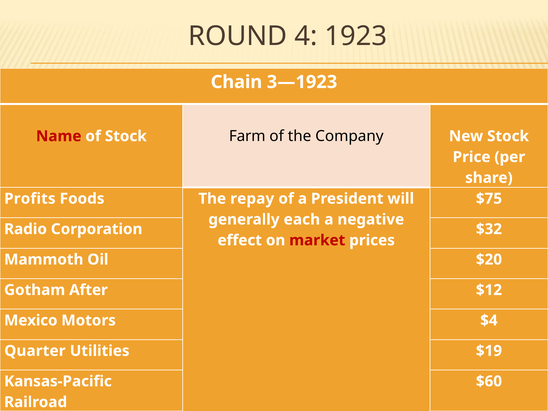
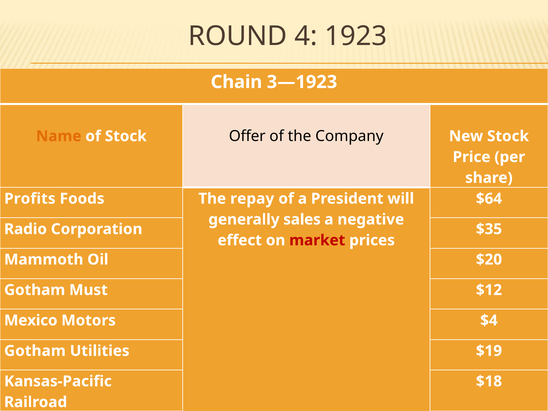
Name colour: red -> orange (59, 136)
Farm: Farm -> Offer (247, 136)
$75: $75 -> $64 (489, 199)
each: each -> sales (302, 219)
$32: $32 -> $35 (489, 229)
After: After -> Must (88, 290)
Quarter: Quarter -> Gotham (35, 351)
$60: $60 -> $18 (489, 381)
